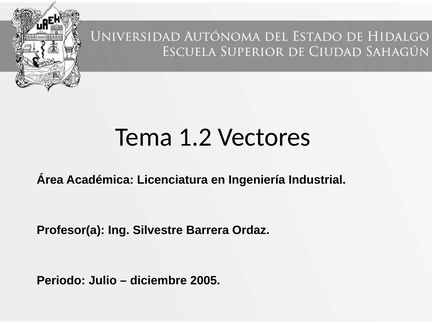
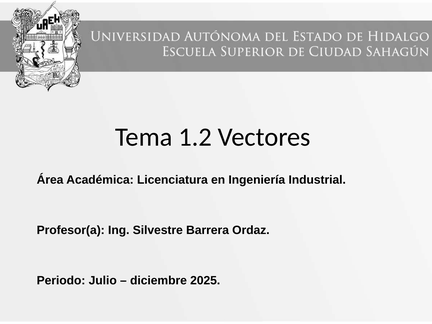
2005: 2005 -> 2025 (205, 281)
